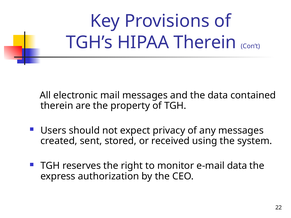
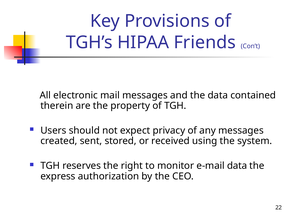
HIPAA Therein: Therein -> Friends (205, 42)
